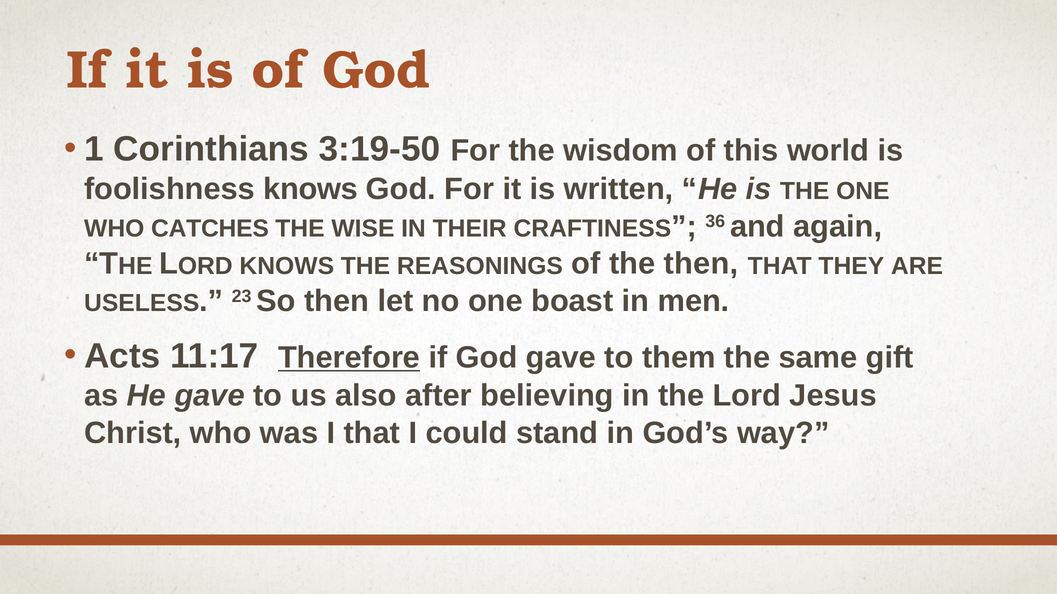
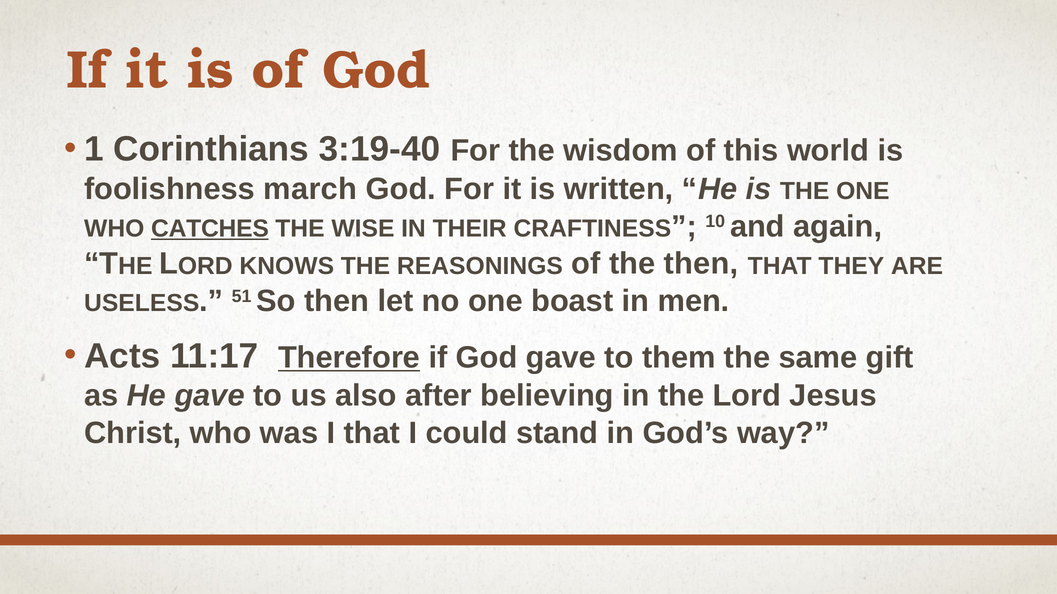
3:19-50: 3:19-50 -> 3:19-40 (380, 149)
foolishness knows: knows -> march (310, 189)
CATCHES underline: none -> present (210, 229)
36: 36 -> 10 (715, 222)
23: 23 -> 51 (242, 297)
